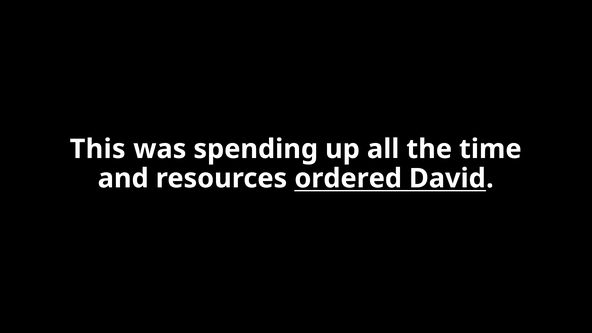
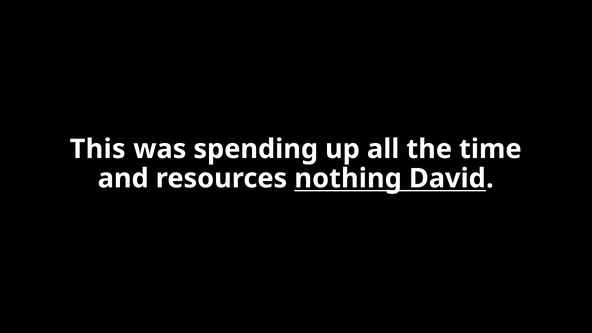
ordered: ordered -> nothing (348, 178)
